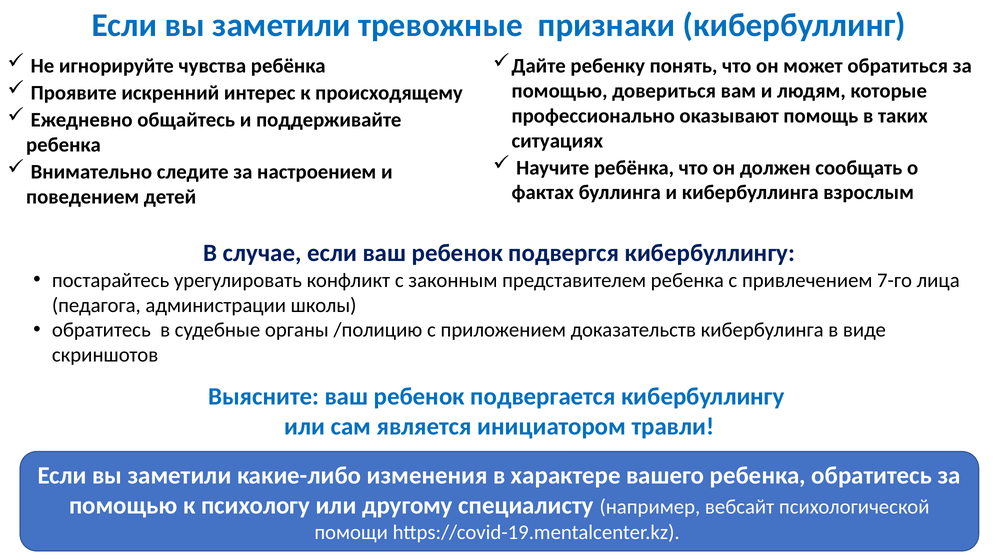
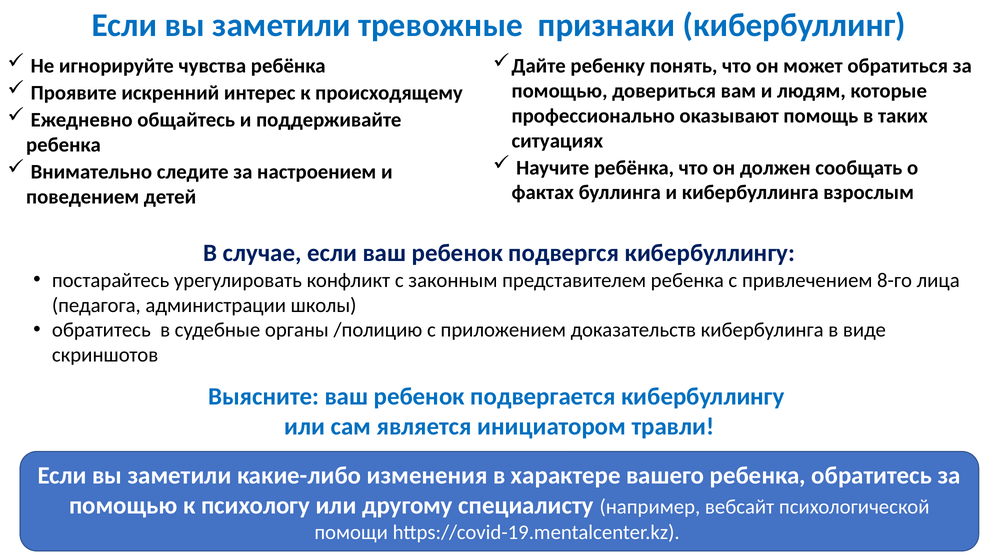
7-го: 7-го -> 8-го (895, 280)
